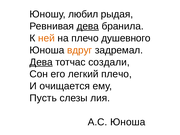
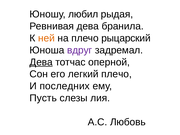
дева underline: present -> none (88, 26)
душевного: душевного -> рыцарский (126, 38)
вдруг colour: orange -> purple (80, 50)
создали: создали -> оперной (109, 62)
очищается: очищается -> последних (65, 86)
А.С Юноша: Юноша -> Любовь (128, 122)
